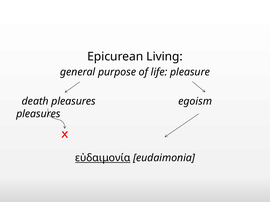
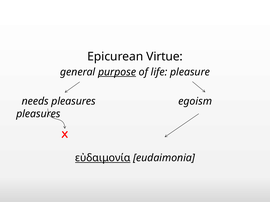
Living: Living -> Virtue (165, 57)
purpose underline: none -> present (117, 72)
death: death -> needs (35, 102)
